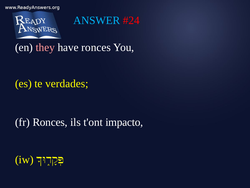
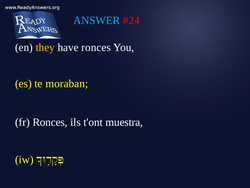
they colour: pink -> yellow (45, 47)
verdades: verdades -> moraban (67, 83)
impacto: impacto -> muestra (124, 122)
